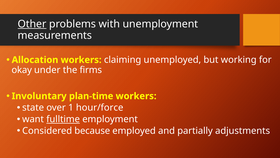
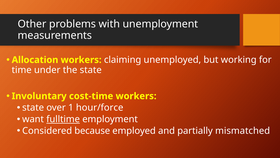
Other underline: present -> none (32, 24)
okay: okay -> time (22, 70)
the firms: firms -> state (91, 70)
plan-time: plan-time -> cost-time (91, 96)
adjustments: adjustments -> mismatched (243, 130)
